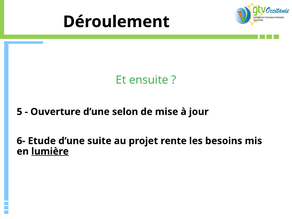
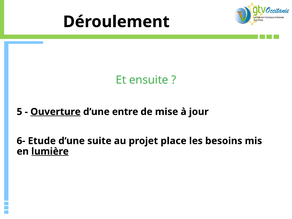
Ouverture underline: none -> present (56, 112)
selon: selon -> entre (125, 112)
rente: rente -> place (174, 141)
